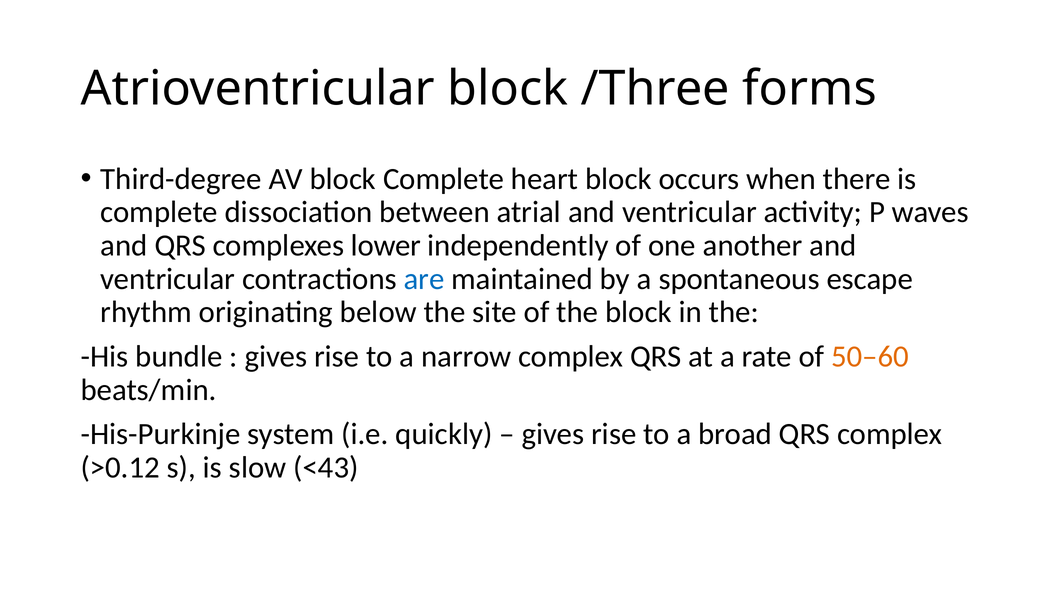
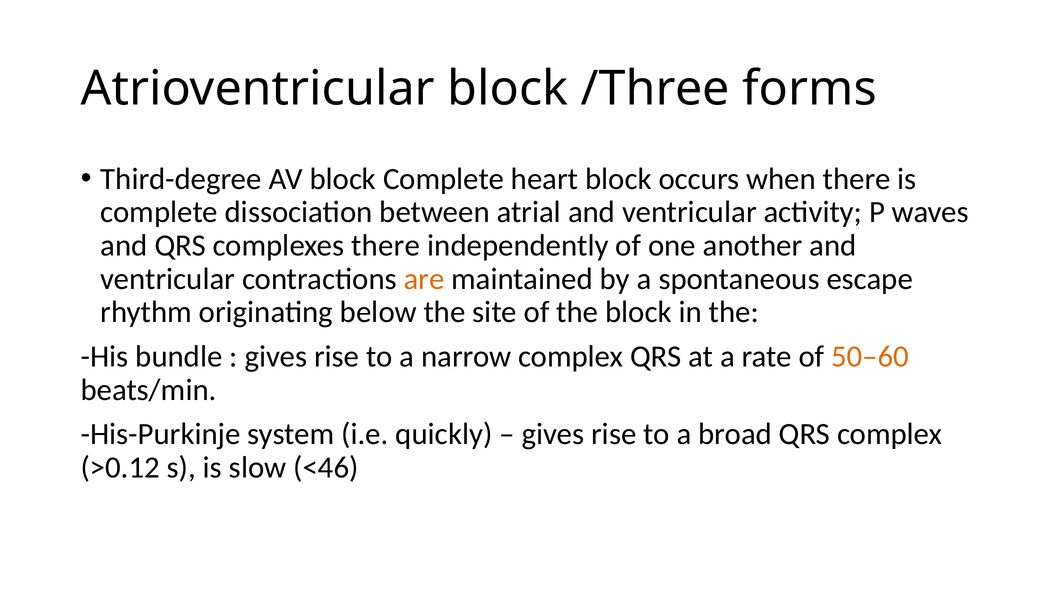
complexes lower: lower -> there (386, 246)
are colour: blue -> orange (424, 279)
<43: <43 -> <46 (326, 468)
